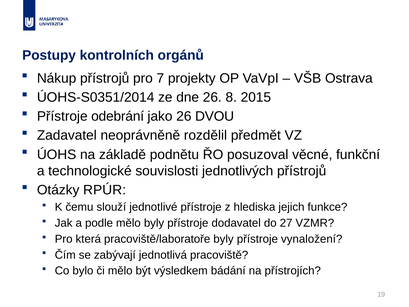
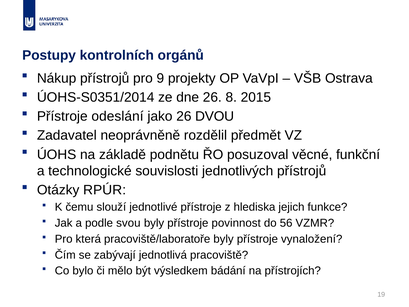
7: 7 -> 9 (160, 78)
odebrání: odebrání -> odeslání (118, 116)
podle mělo: mělo -> svou (128, 223)
dodavatel: dodavatel -> povinnost (236, 223)
27: 27 -> 56 (286, 223)
